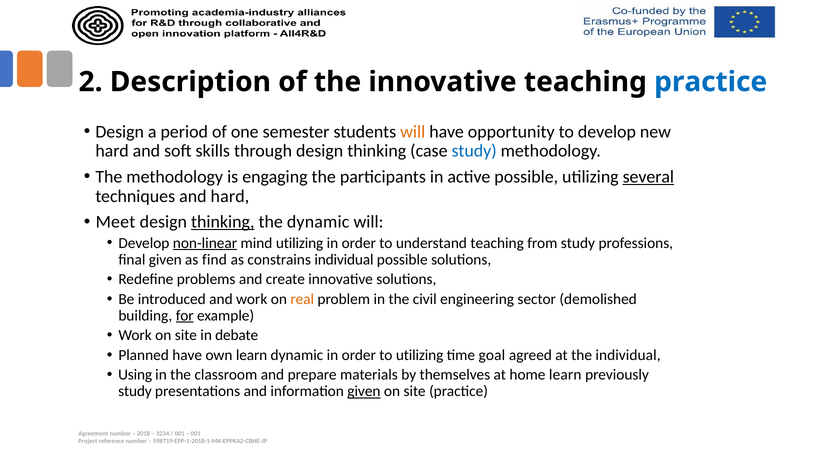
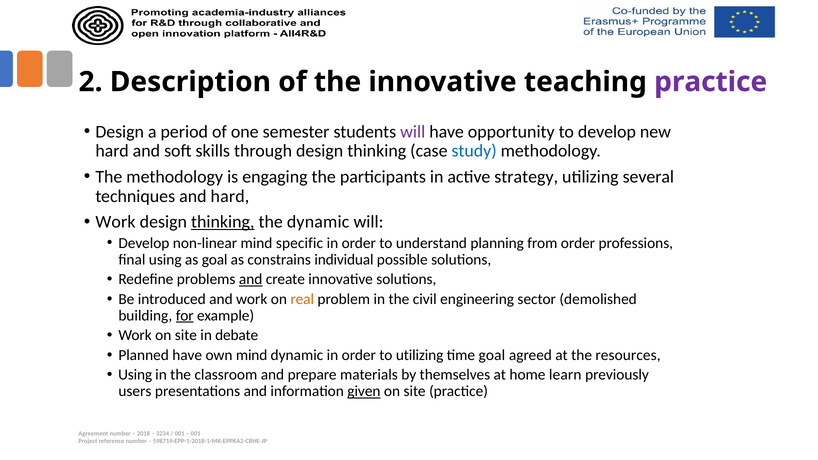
practice colour: blue -> purple (711, 82)
will colour: orange -> purple (413, 132)
active possible: possible -> strategy (526, 177)
several underline: present -> none (648, 177)
Meet: Meet -> Work (115, 222)
non-linear underline: present -> none (205, 243)
mind utilizing: utilizing -> specific (299, 243)
understand teaching: teaching -> planning (497, 243)
from study: study -> order (578, 243)
final given: given -> using (165, 260)
as find: find -> goal (215, 260)
and underline: none -> present (251, 279)
own learn: learn -> mind (252, 355)
the individual: individual -> resources (628, 355)
study: study -> users (135, 392)
